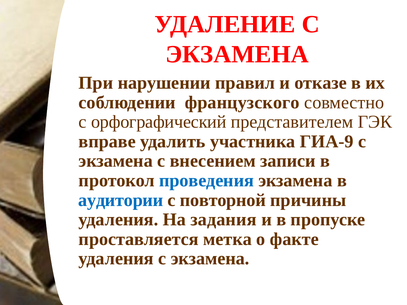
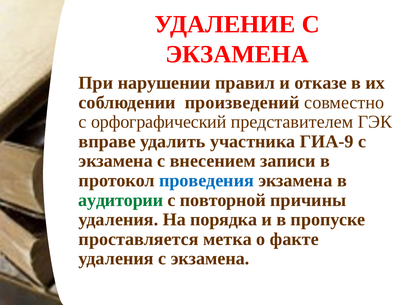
французского: французского -> произведений (242, 102)
аудитории colour: blue -> green (121, 200)
задания: задания -> порядка (224, 220)
